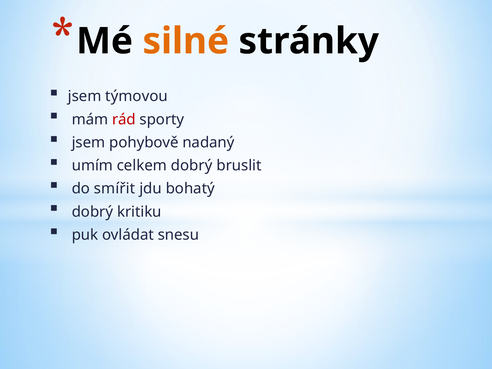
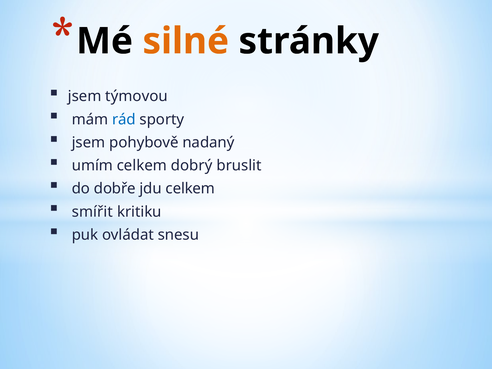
rád colour: red -> blue (124, 119)
smířit: smířit -> dobře (115, 189)
jdu bohatý: bohatý -> celkem (190, 189)
dobrý: dobrý -> smířit (92, 212)
